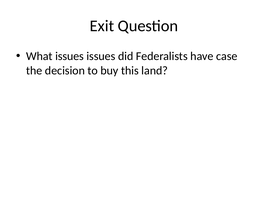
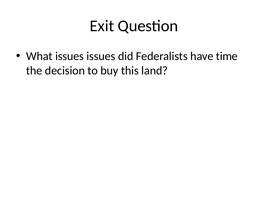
case: case -> time (227, 56)
